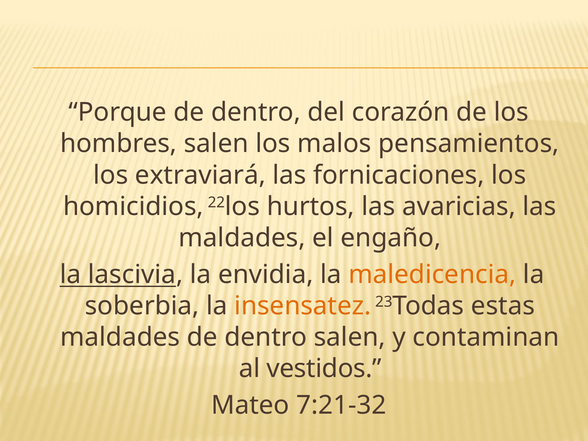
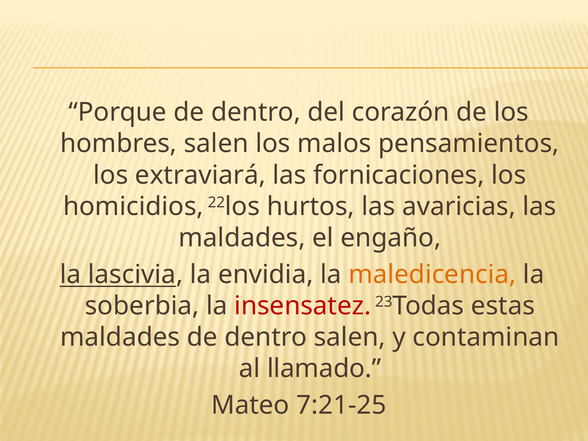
insensatez colour: orange -> red (303, 306)
vestidos: vestidos -> llamado (324, 369)
7:21-32: 7:21-32 -> 7:21-25 (341, 405)
